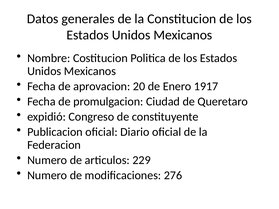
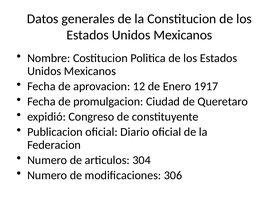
20: 20 -> 12 (139, 86)
229: 229 -> 304 (142, 160)
276: 276 -> 306 (173, 176)
